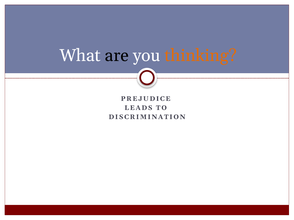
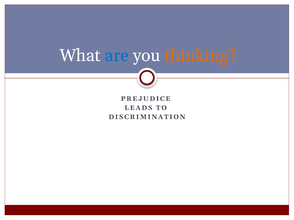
are colour: black -> blue (117, 56)
